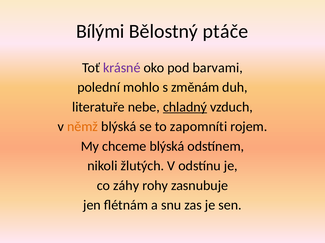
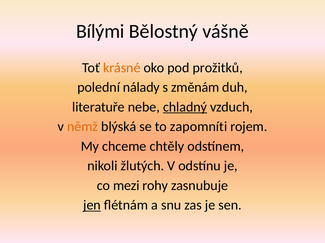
ptáče: ptáče -> vášně (226, 31)
krásné colour: purple -> orange (122, 68)
barvami: barvami -> prožitků (218, 68)
mohlo: mohlo -> nálady (141, 88)
chceme blýská: blýská -> chtěly (167, 147)
záhy: záhy -> mezi (126, 186)
jen underline: none -> present (92, 206)
